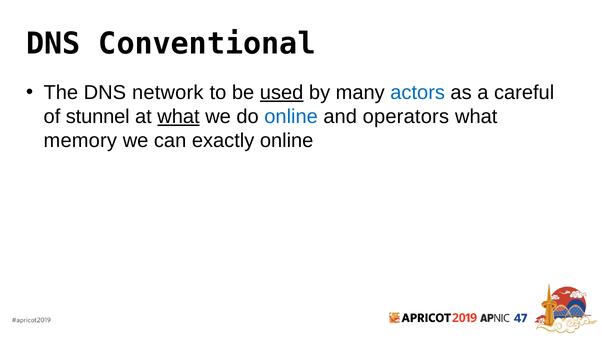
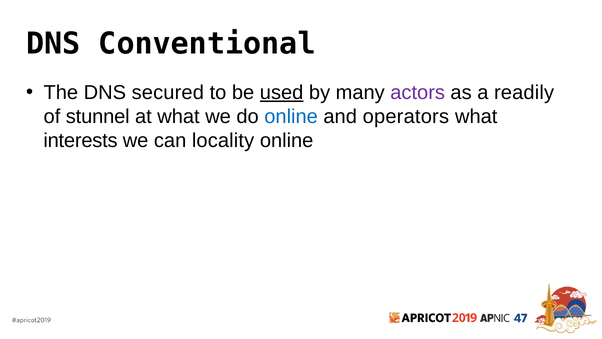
network: network -> secured (168, 92)
actors colour: blue -> purple (418, 92)
careful: careful -> readily (524, 92)
what underline: present -> none (179, 117)
memory: memory -> interests (80, 141)
exactly: exactly -> locality (223, 141)
